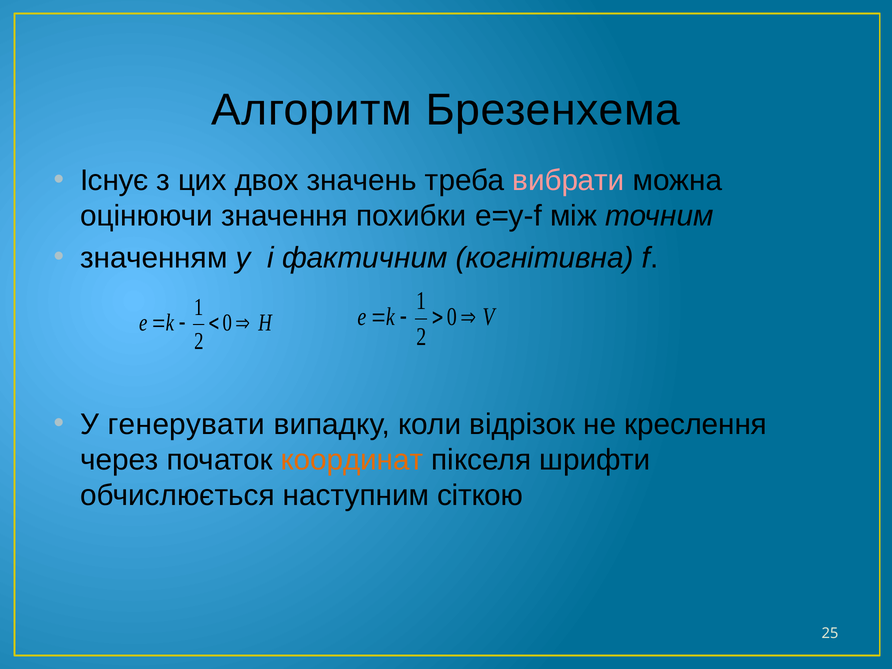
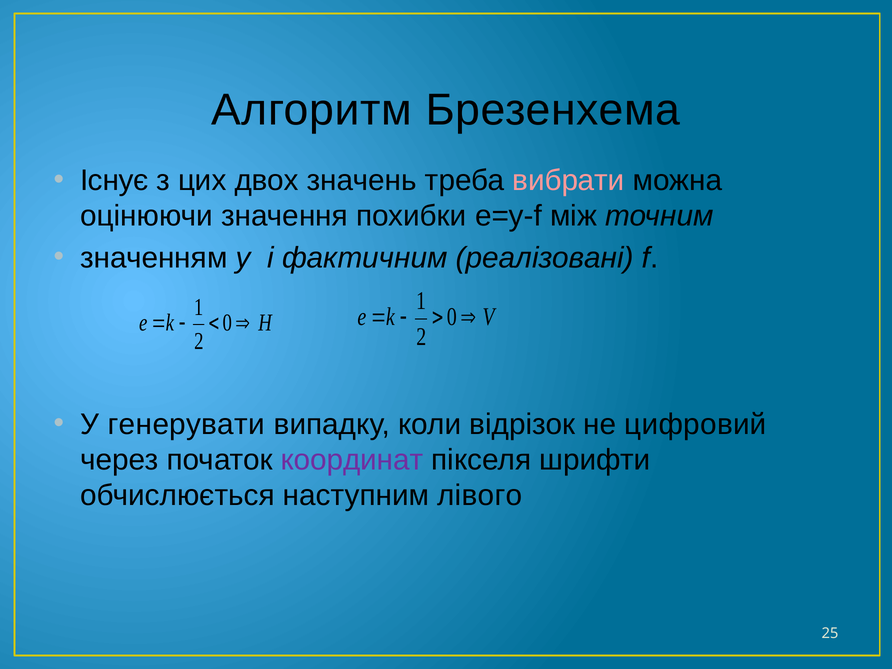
когнітивна: когнітивна -> реалізовані (545, 258)
креслення: креслення -> цифровий (696, 424)
координат colour: orange -> purple (352, 460)
сіткою: сіткою -> лівого (480, 496)
